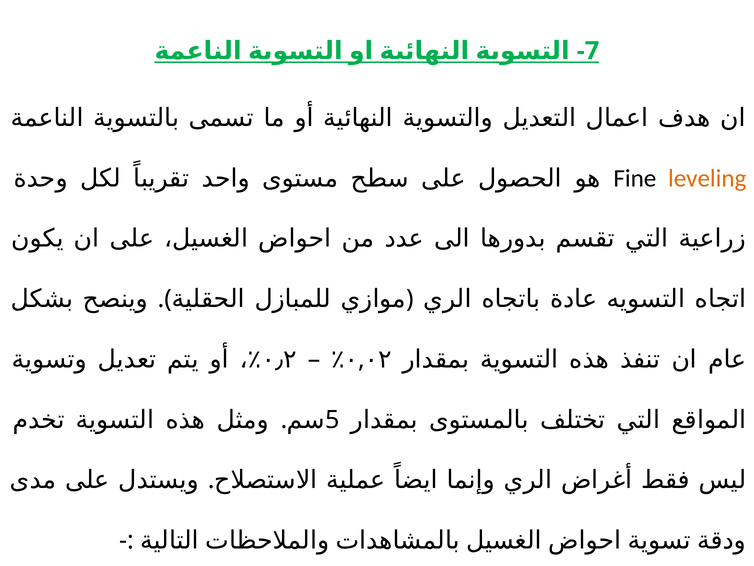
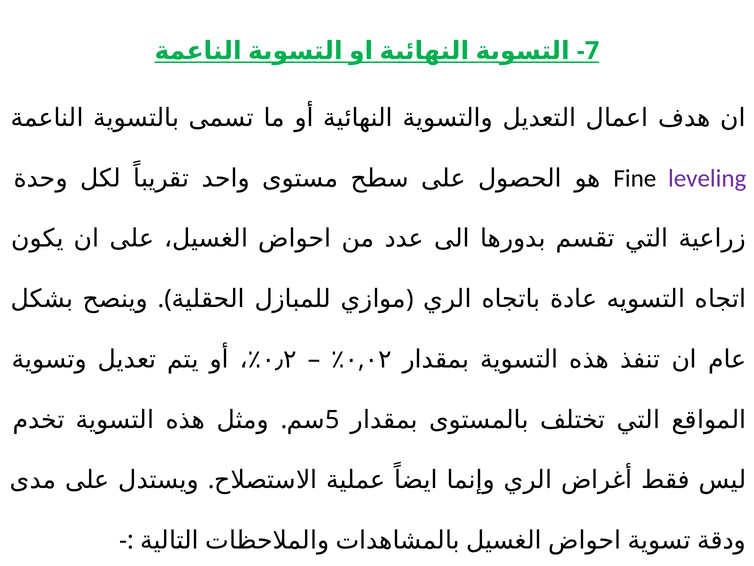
leveling colour: orange -> purple (707, 178)
